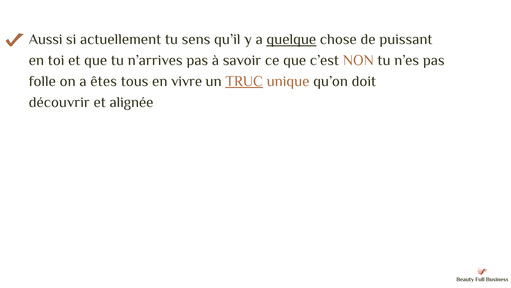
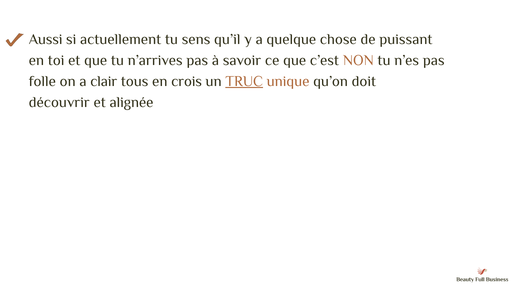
quelque underline: present -> none (291, 39)
êtes: êtes -> clair (104, 81)
vivre: vivre -> crois (187, 81)
